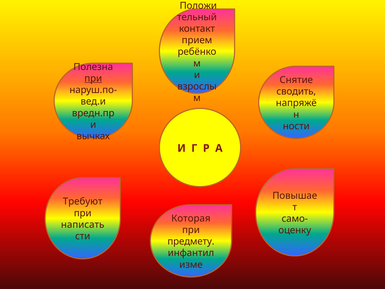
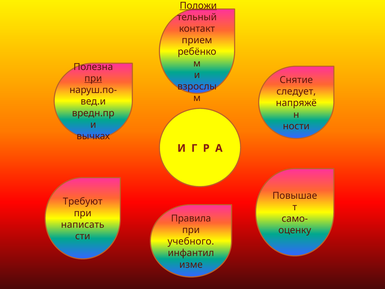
Положи underline: none -> present (198, 6)
сводить: сводить -> следует (296, 91)
Которая: Которая -> Правила (191, 218)
предмету: предмету -> учебного (191, 241)
